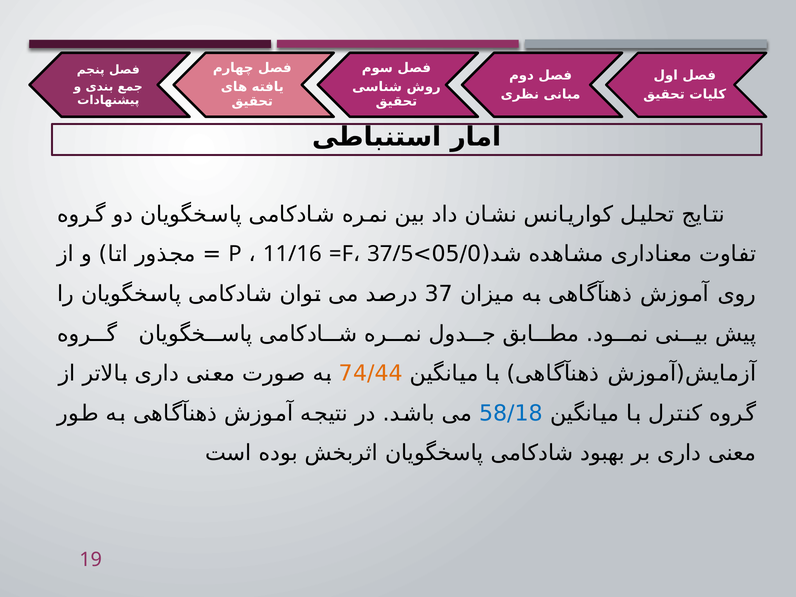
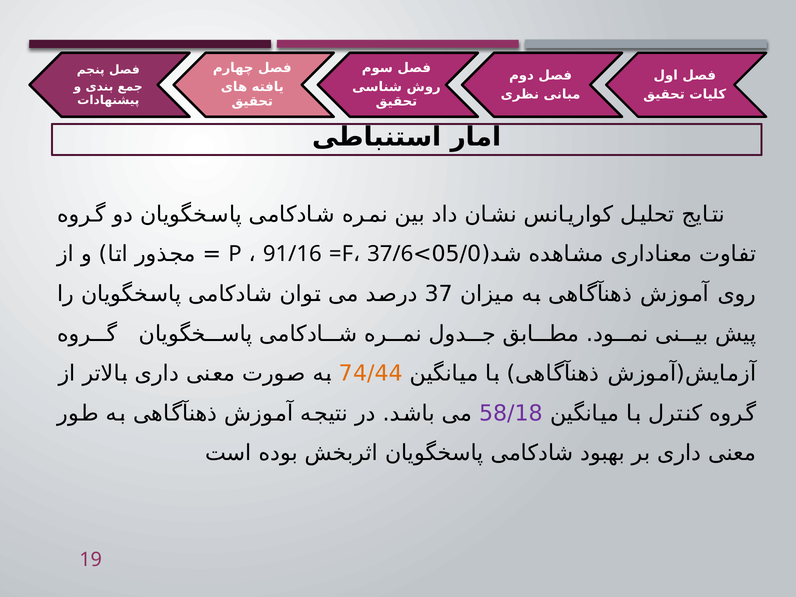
11/16: 11/16 -> 91/16 (292, 254)
37/5: 37/5 -> 37/6 (390, 254)
58/18 colour: blue -> purple (511, 413)
